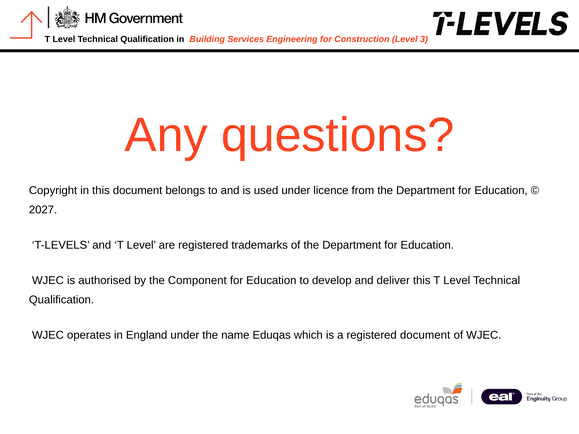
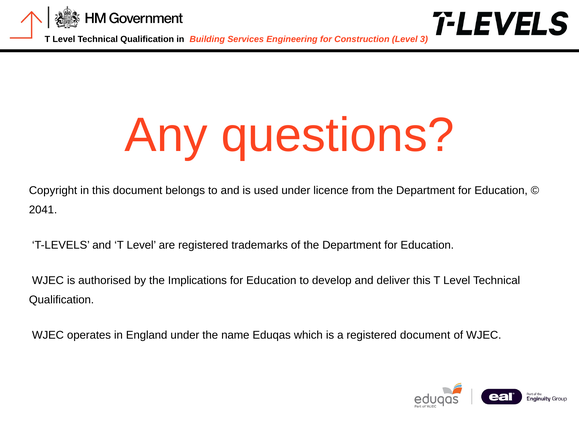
2027: 2027 -> 2041 (43, 210)
Component: Component -> Implications (197, 281)
